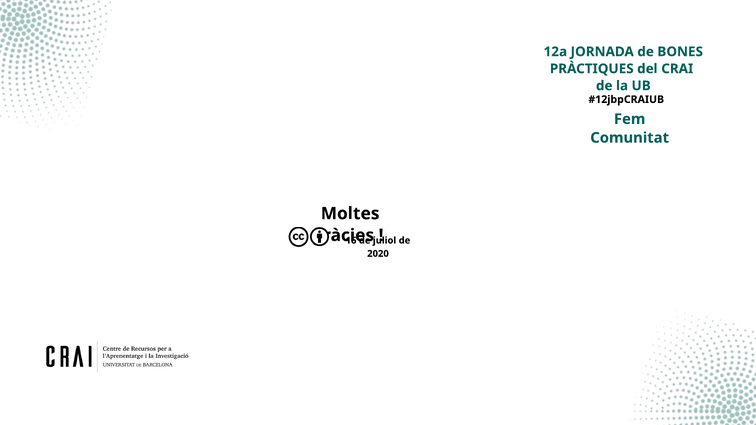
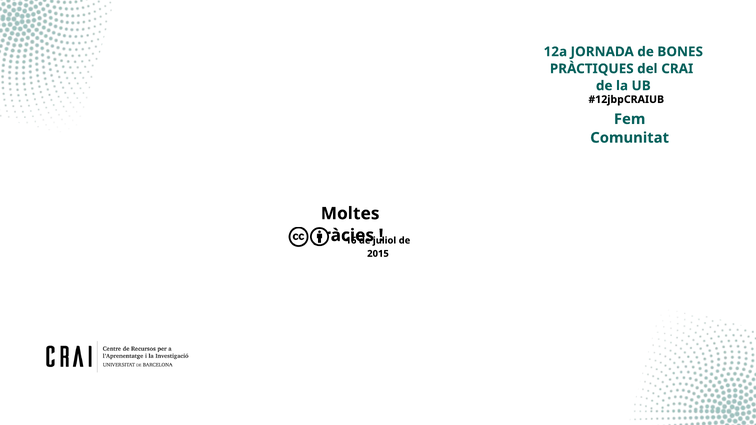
2020: 2020 -> 2015 (378, 254)
